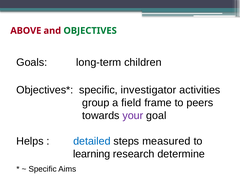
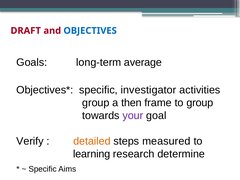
ABOVE: ABOVE -> DRAFT (26, 31)
OBJECTIVES colour: green -> blue (90, 31)
children: children -> average (143, 62)
field: field -> then (131, 103)
to peers: peers -> group (200, 103)
Helps: Helps -> Verify (30, 141)
detailed colour: blue -> orange (92, 141)
